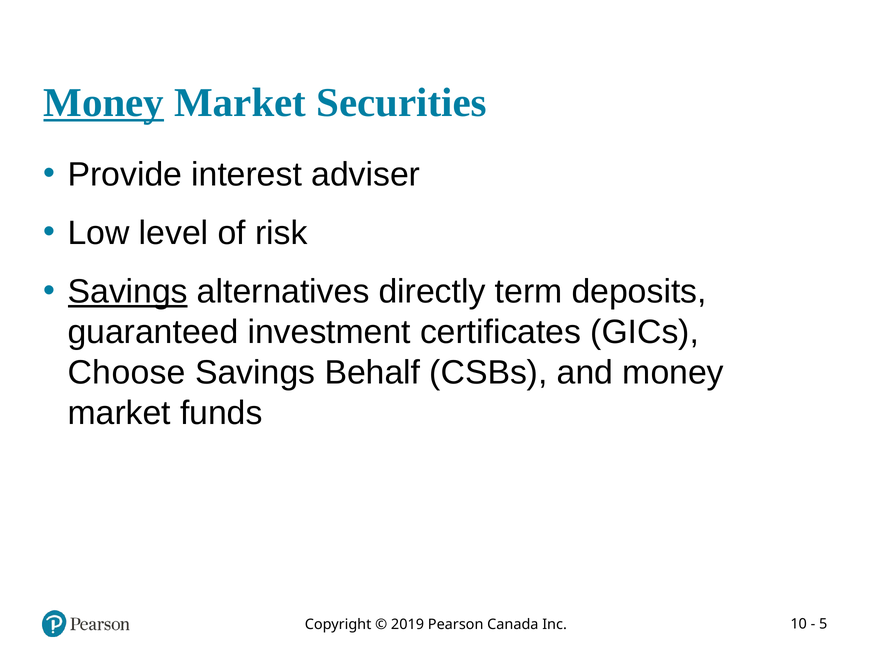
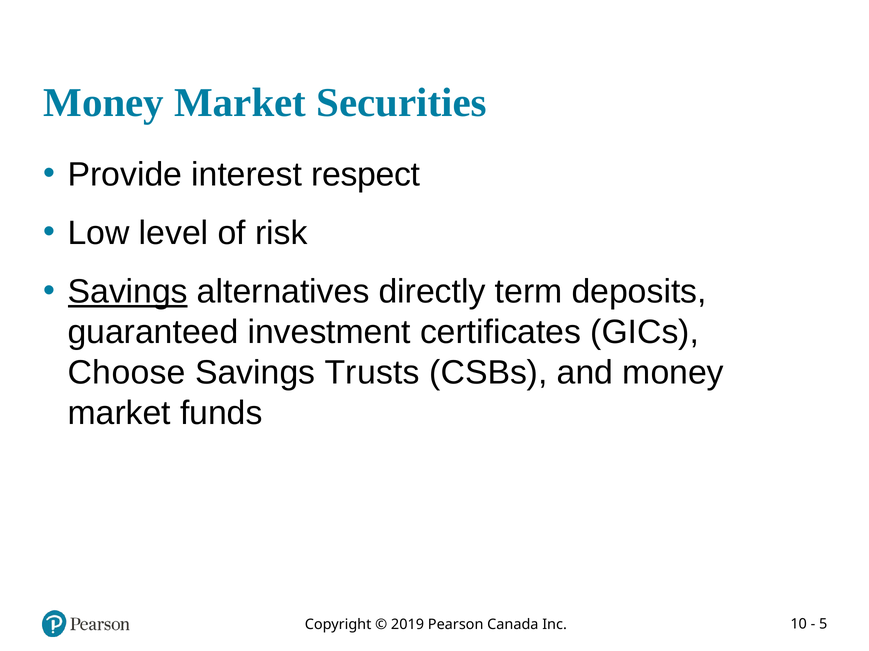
Money underline: present -> none (104, 103)
adviser: adviser -> respect (366, 175)
Behalf: Behalf -> Trusts (372, 373)
